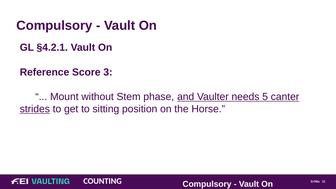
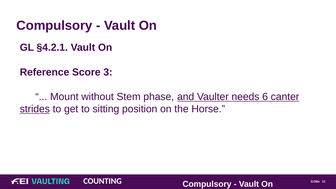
5: 5 -> 6 (265, 97)
